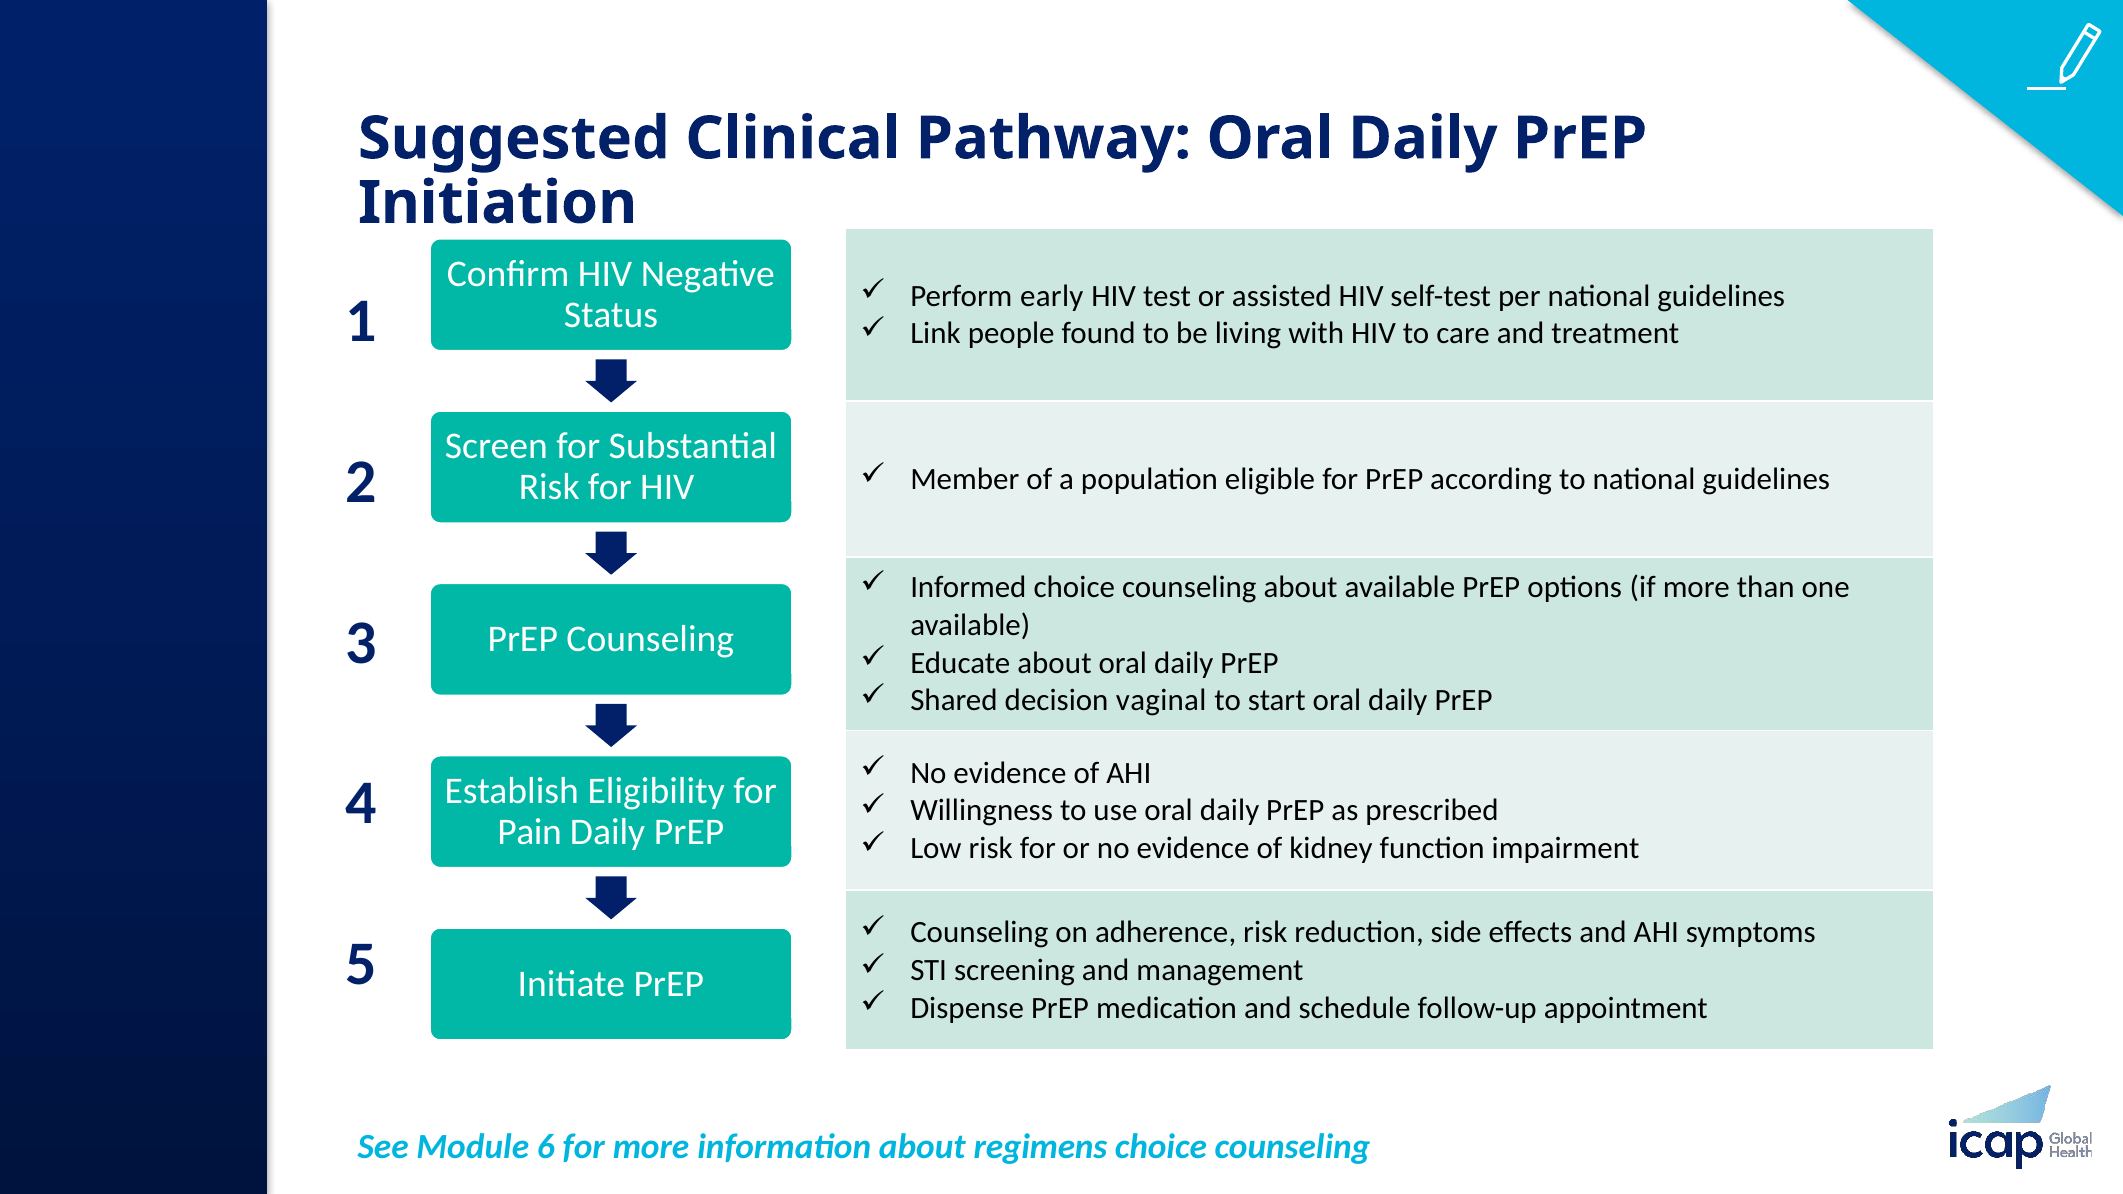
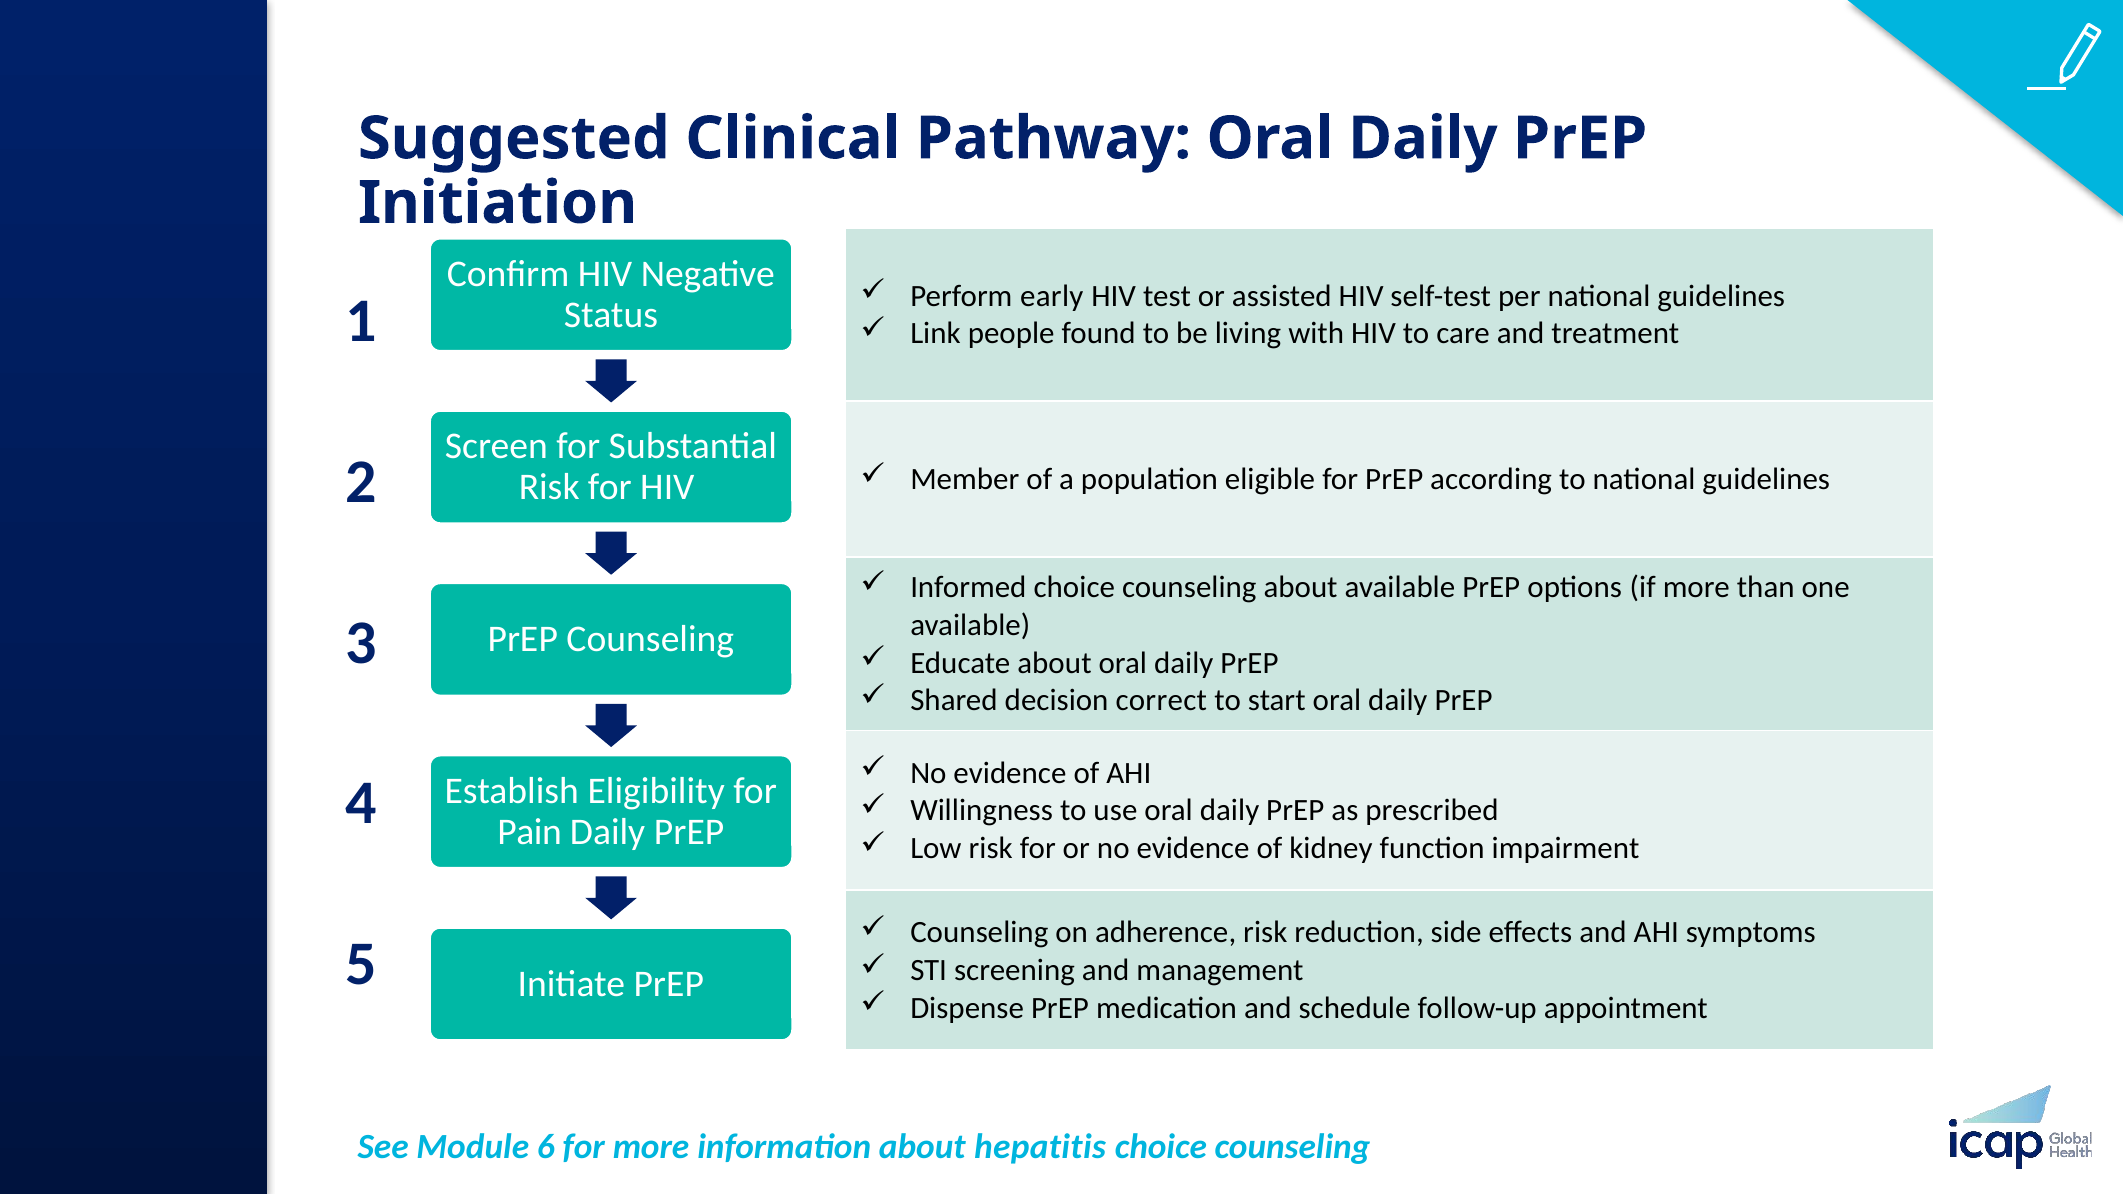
vaginal: vaginal -> correct (1161, 701)
regimens: regimens -> hepatitis (1040, 1147)
